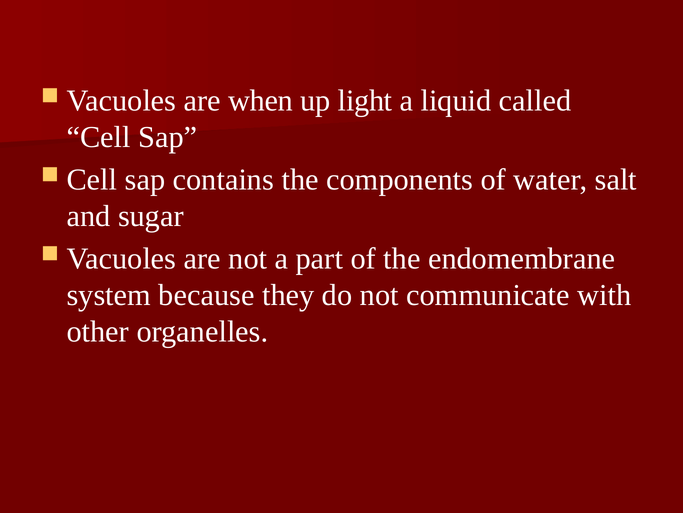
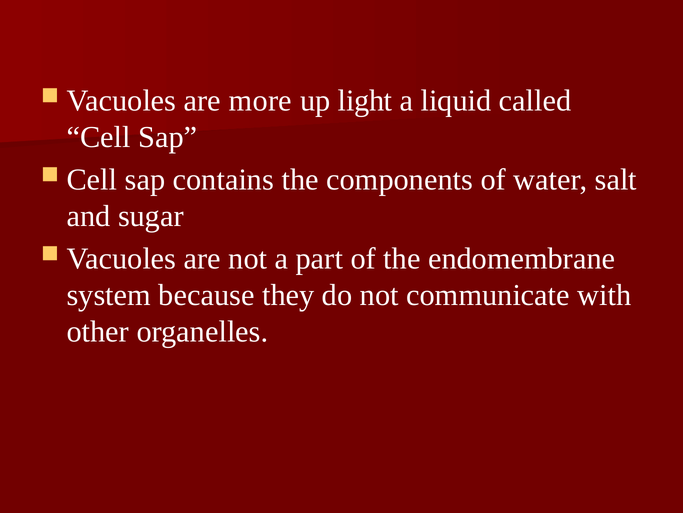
when: when -> more (260, 100)
